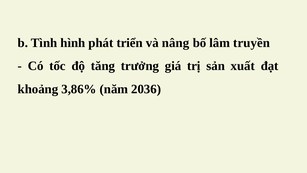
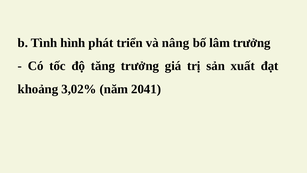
lâm truyền: truyền -> trưởng (252, 43)
3,86%: 3,86% -> 3,02% (79, 89)
2036: 2036 -> 2041 (146, 89)
